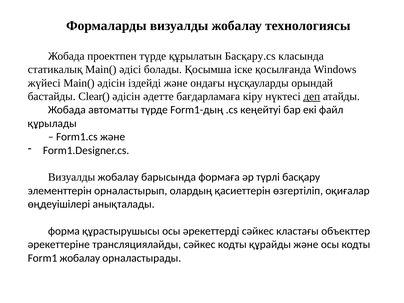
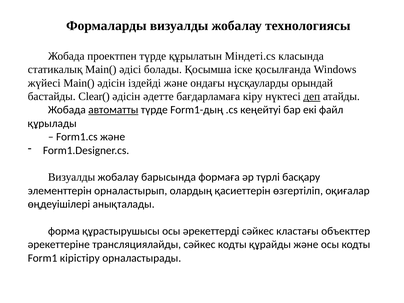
Басқару.cs: Басқару.cs -> Міндеті.cs (250, 56)
автоматты underline: none -> present (113, 110)
Form1 жобалау: жобалау -> кірістіру (80, 258)
